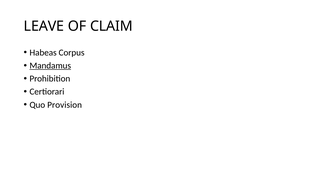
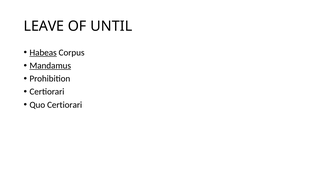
CLAIM: CLAIM -> UNTIL (111, 26)
Habeas underline: none -> present (43, 53)
Quo Provision: Provision -> Certiorari (65, 105)
